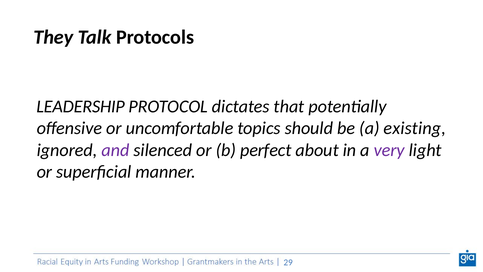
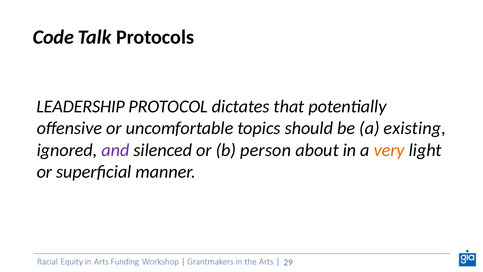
They: They -> Code (53, 37)
perfect: perfect -> person (266, 150)
very colour: purple -> orange (389, 150)
